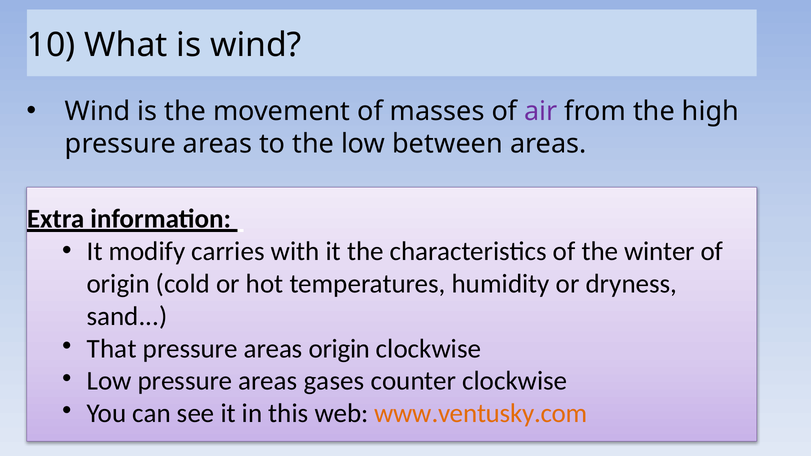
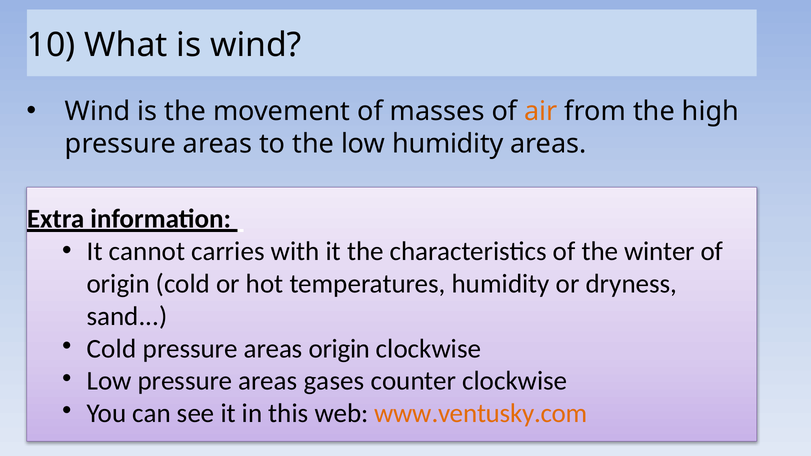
air colour: purple -> orange (541, 111)
low between: between -> humidity (448, 144)
modify: modify -> cannot (147, 251)
That: That -> Cold (112, 349)
